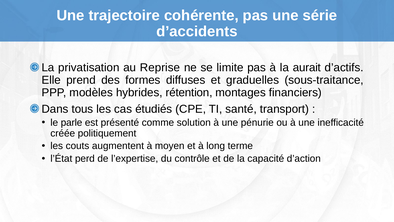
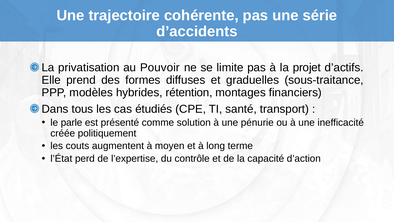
Reprise: Reprise -> Pouvoir (160, 68)
aurait: aurait -> projet (307, 68)
